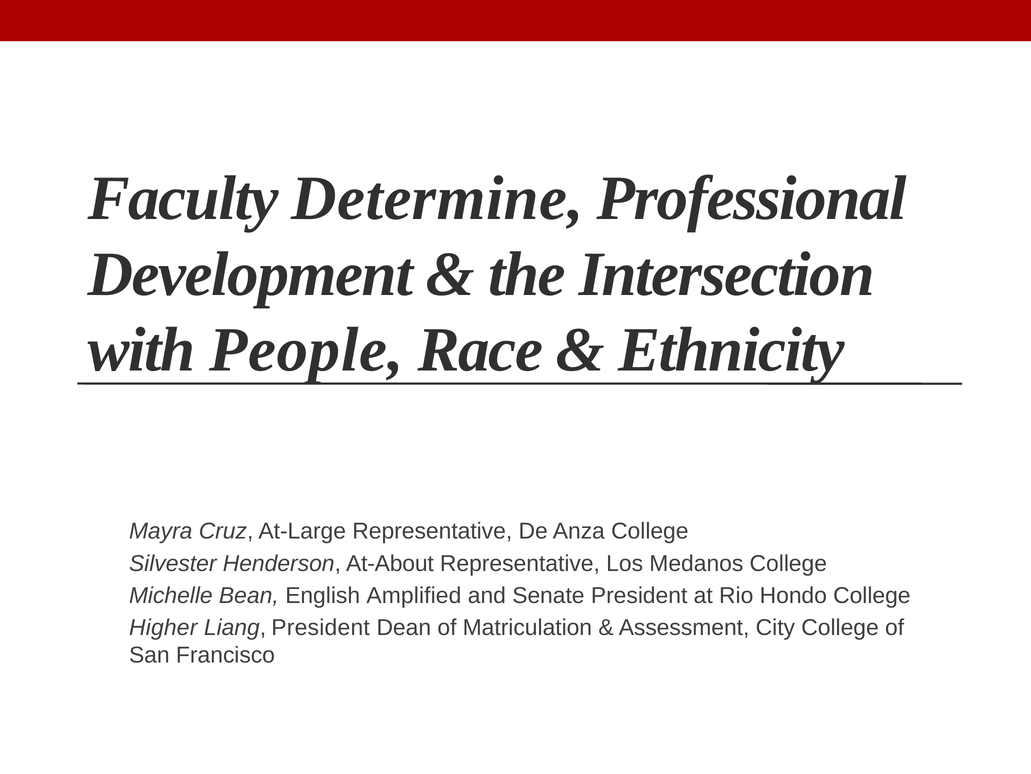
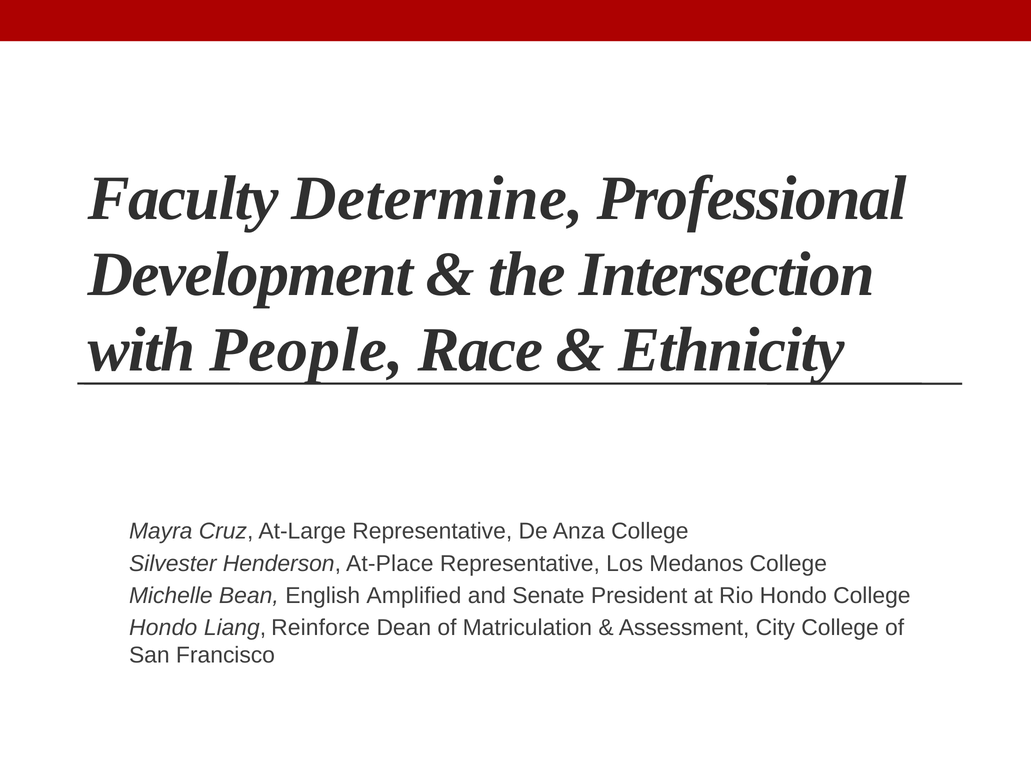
At-About: At-About -> At-Place (390, 563)
Higher: Higher -> Hondo (163, 627)
Liang President: President -> Reinforce (321, 627)
